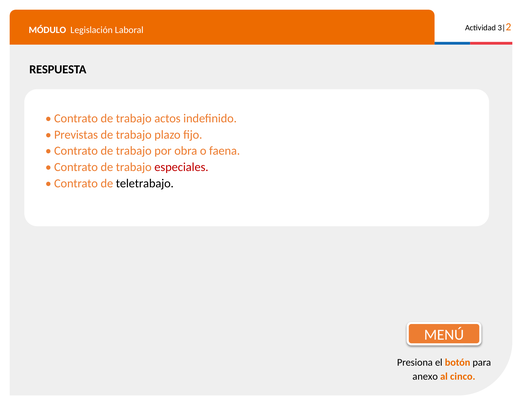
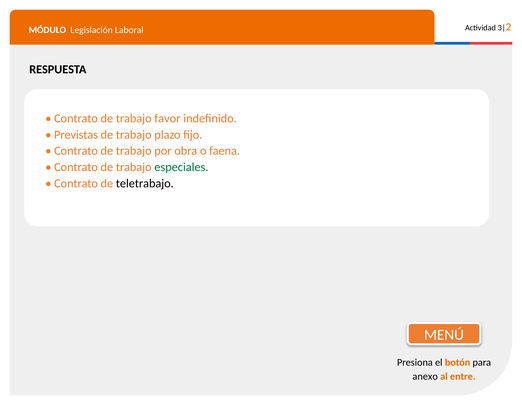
actos: actos -> favor (167, 118)
especiales colour: red -> green (181, 167)
cinco: cinco -> entre (463, 376)
